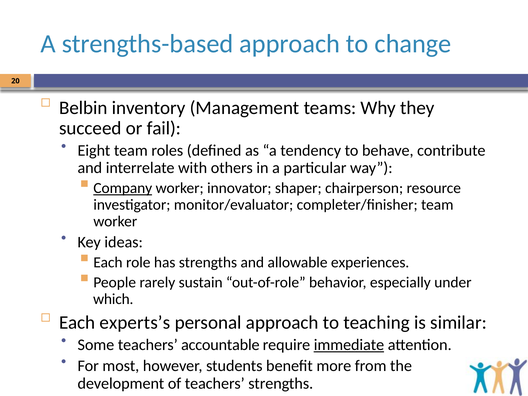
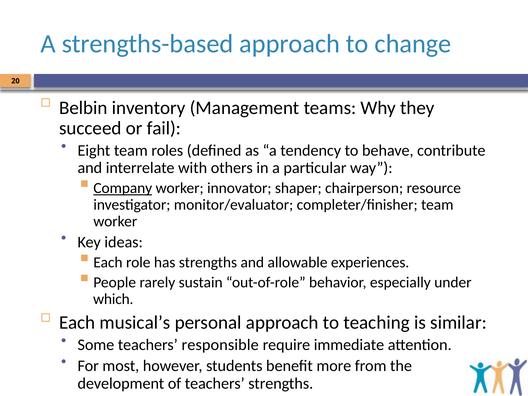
experts’s: experts’s -> musical’s (135, 323)
accountable: accountable -> responsible (220, 345)
immediate underline: present -> none (349, 345)
